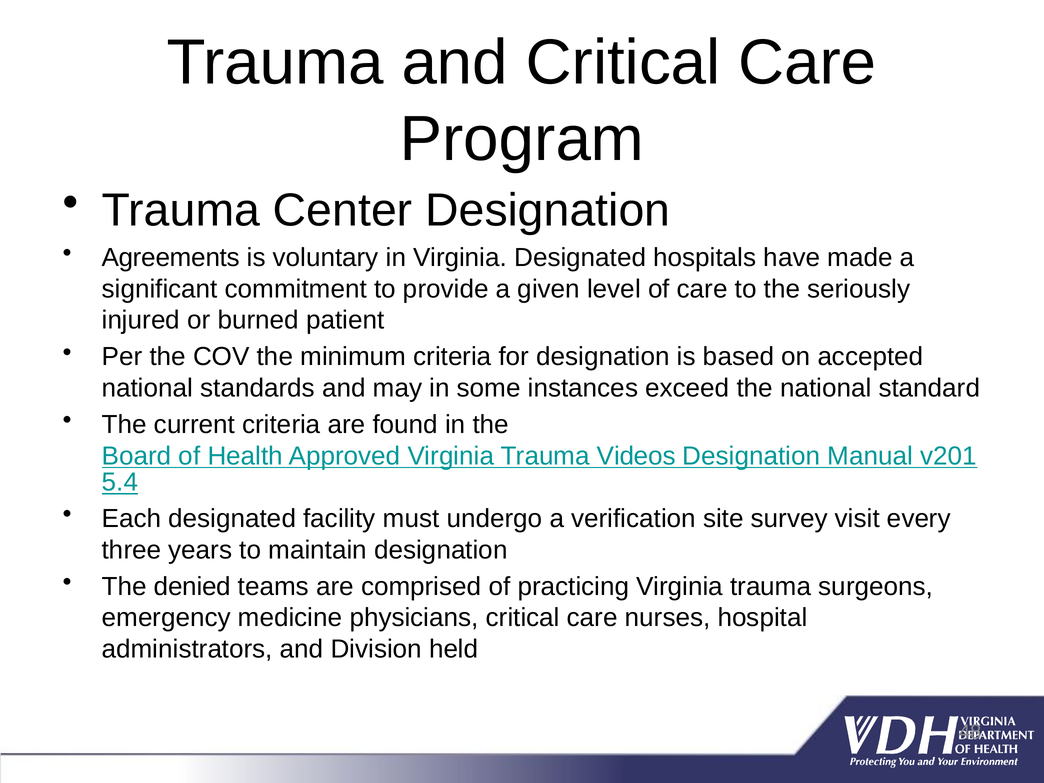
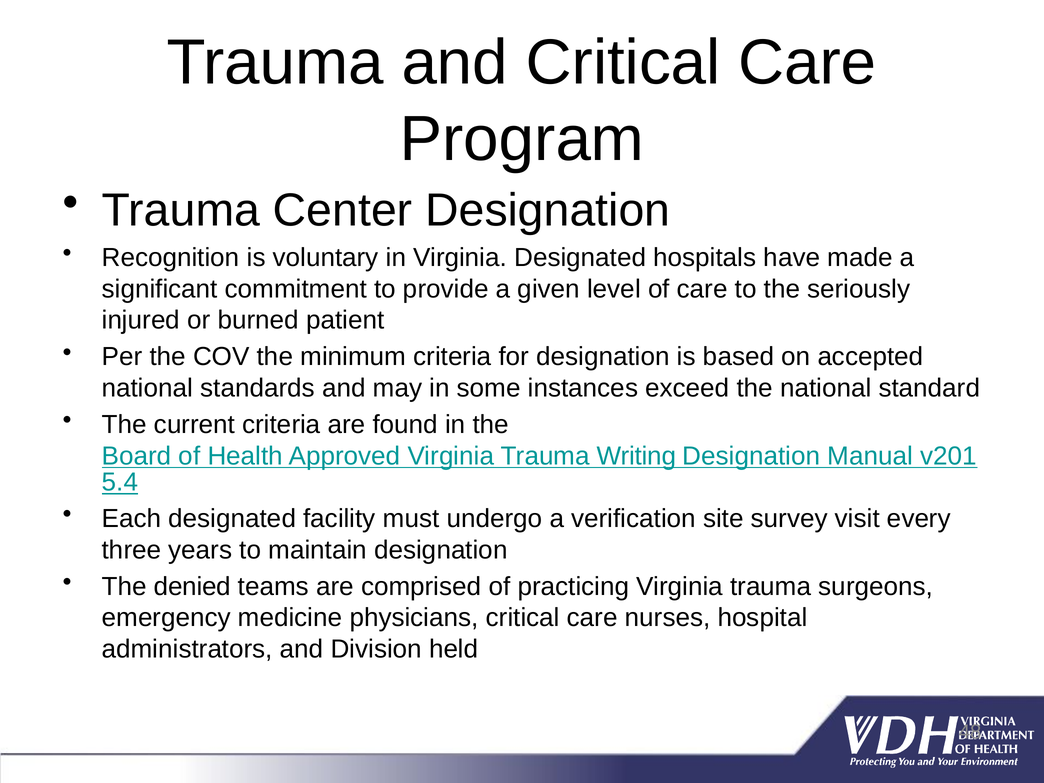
Agreements: Agreements -> Recognition (171, 258)
Videos: Videos -> Writing (636, 456)
